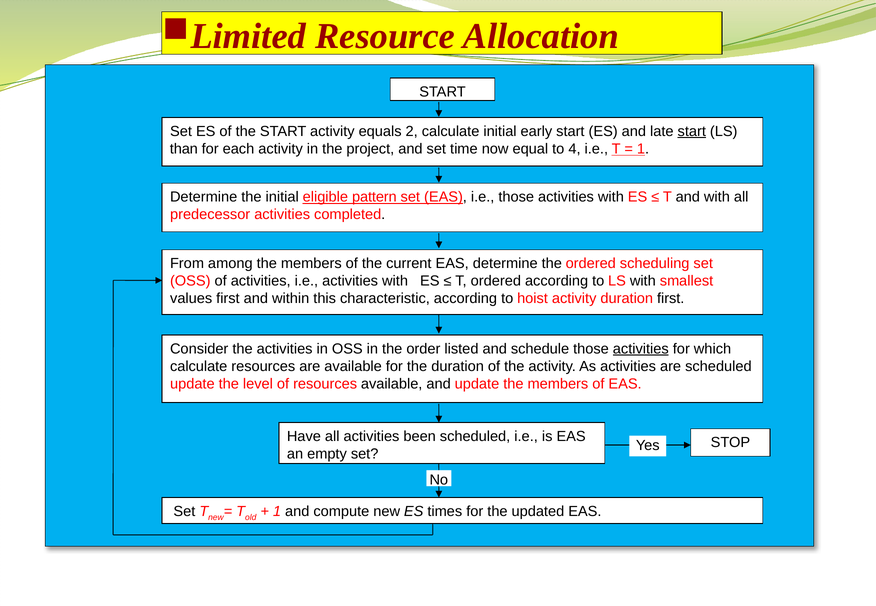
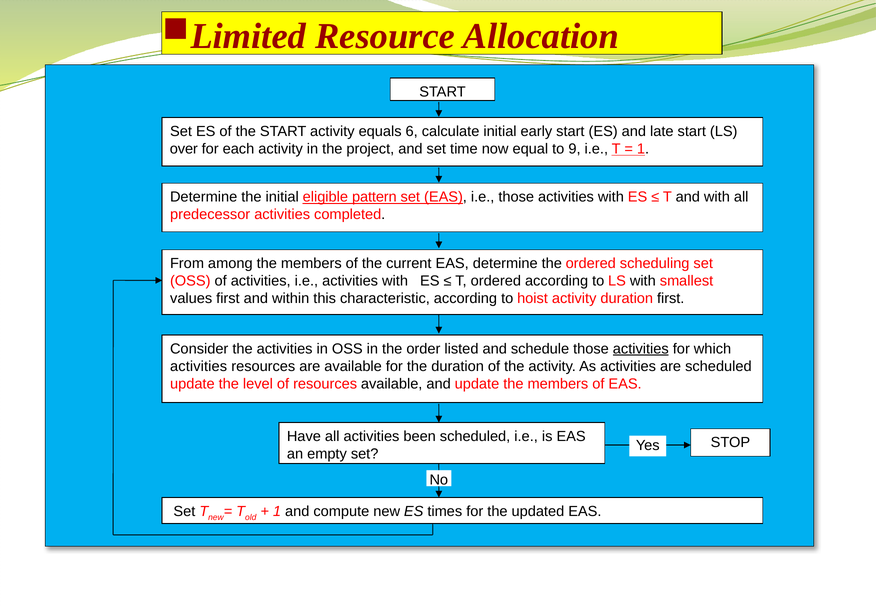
2: 2 -> 6 (412, 131)
start underline: present -> none (692, 131)
than: than -> over (184, 149)
4: 4 -> 9 (574, 149)
calculate: calculate -> activities (199, 367)
